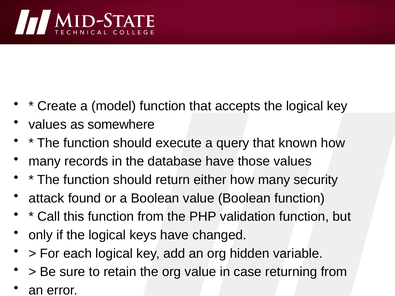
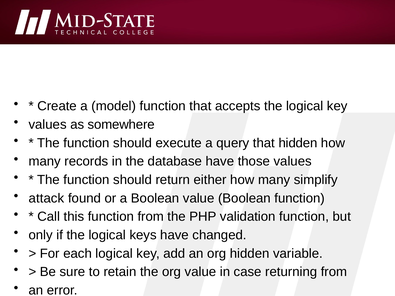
that known: known -> hidden (298, 143)
security: security -> simplify (316, 180)
